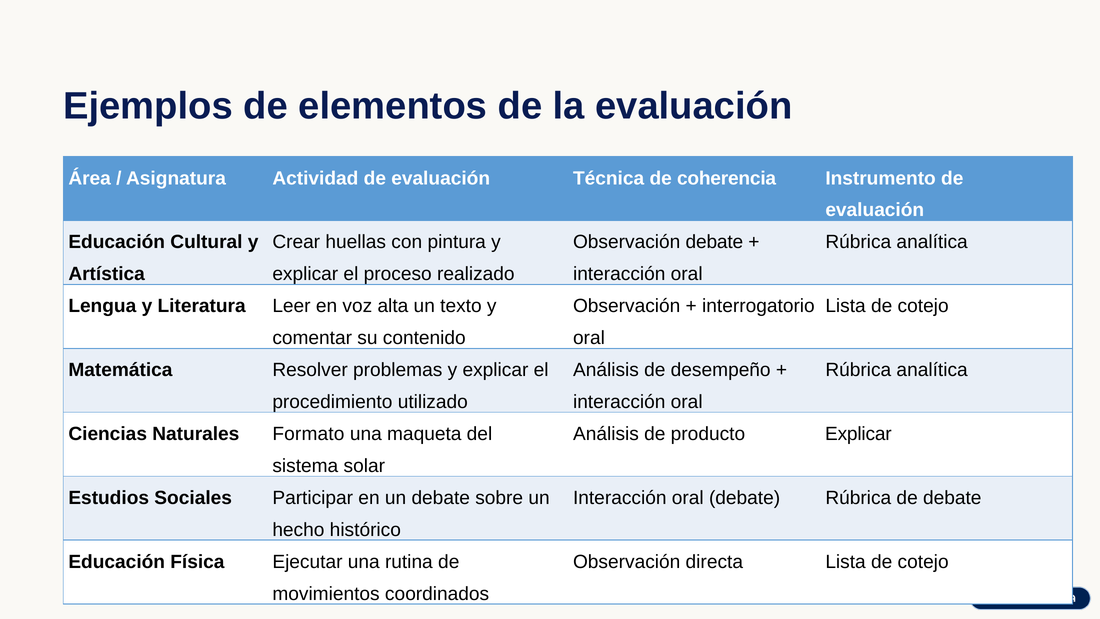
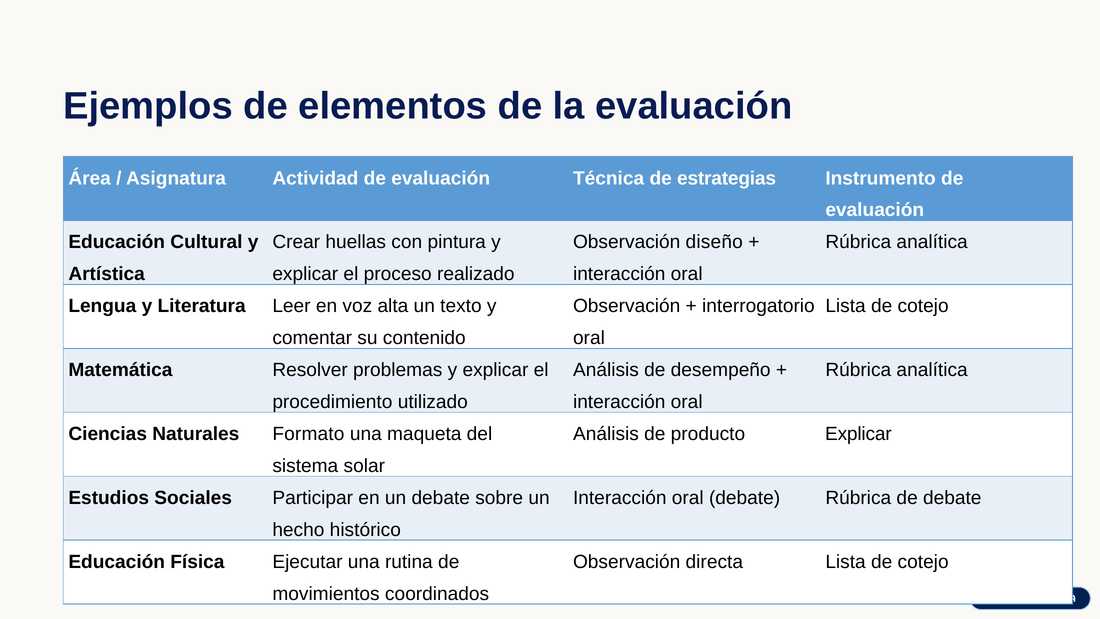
coherencia: coherencia -> estrategias (727, 178)
Observación debate: debate -> diseño (714, 242)
